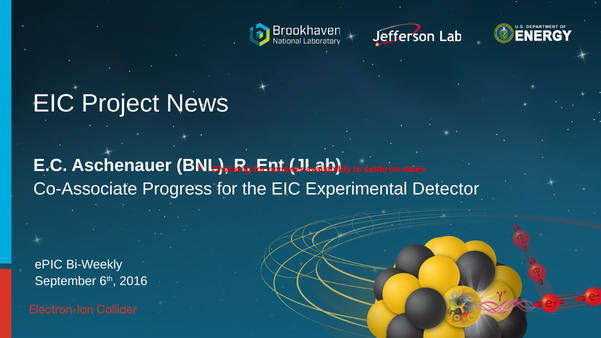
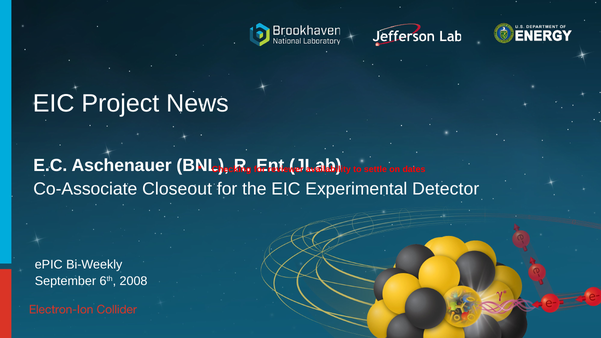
Progress: Progress -> Closeout (177, 189)
2016: 2016 -> 2008 (134, 281)
